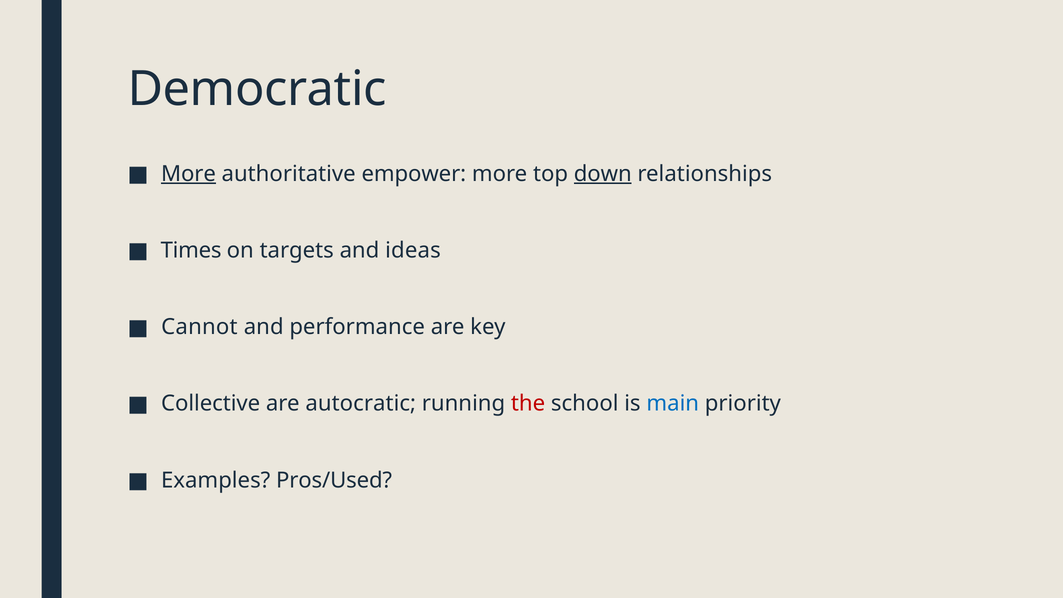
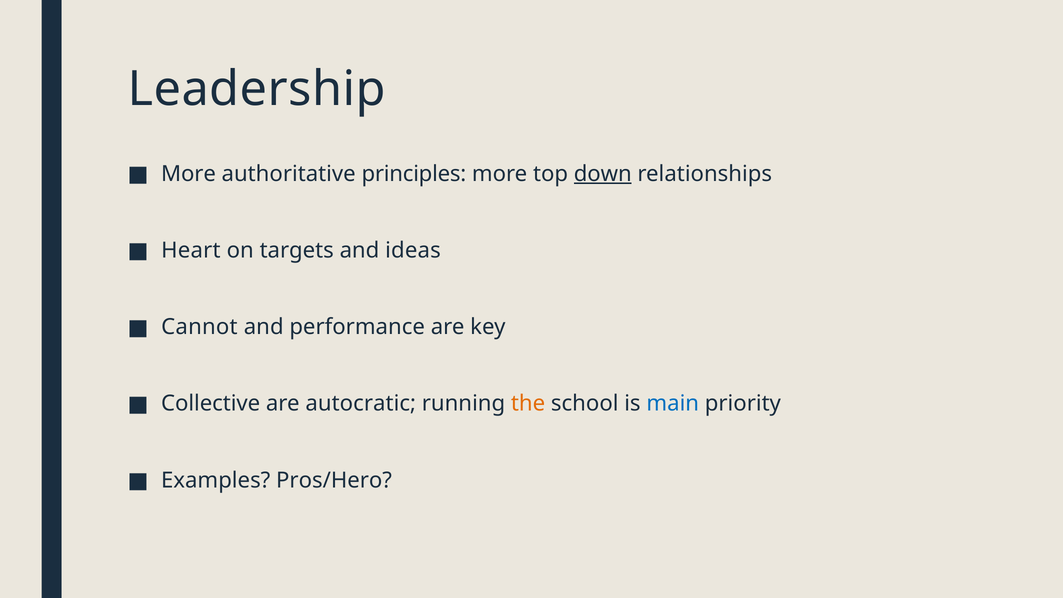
Democratic: Democratic -> Leadership (257, 89)
More underline: present -> none (188, 174)
empower: empower -> principles (414, 174)
Times: Times -> Heart (191, 250)
the colour: red -> orange (528, 404)
Pros/Used: Pros/Used -> Pros/Hero (334, 480)
